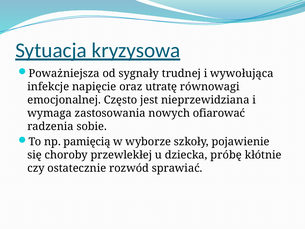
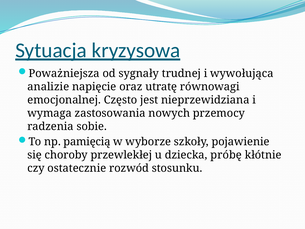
infekcje: infekcje -> analizie (48, 87)
ofiarować: ofiarować -> przemocy (219, 113)
sprawiać: sprawiać -> stosunku (177, 168)
